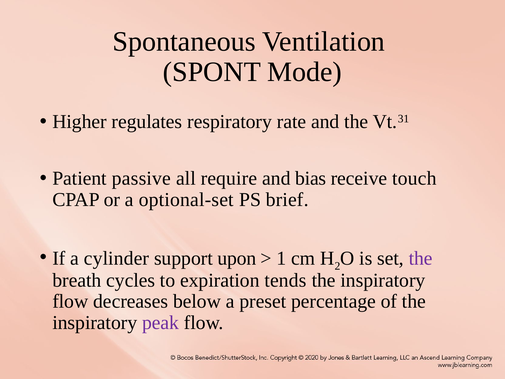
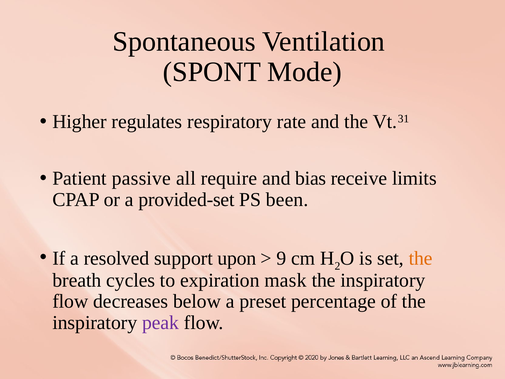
touch: touch -> limits (414, 178)
optional-set: optional-set -> provided-set (187, 199)
brief: brief -> been (287, 199)
cylinder: cylinder -> resolved (117, 258)
1: 1 -> 9 (281, 258)
the colour: purple -> orange (421, 258)
tends: tends -> mask (286, 280)
